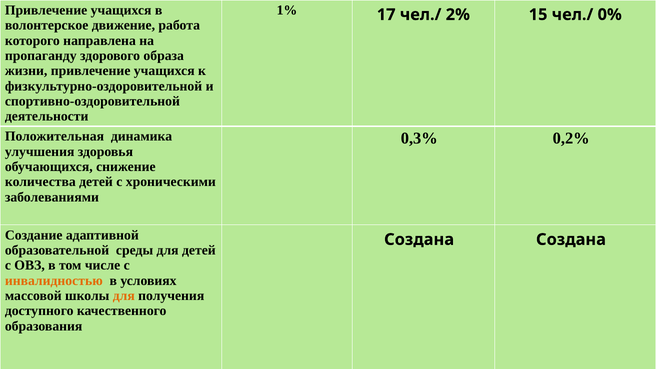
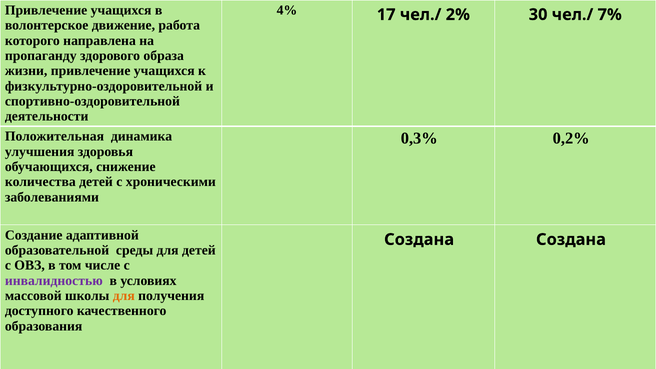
1%: 1% -> 4% (287, 10)
15: 15 -> 30 (538, 15)
0%: 0% -> 7% (610, 15)
инвалидностью colour: orange -> purple (54, 281)
